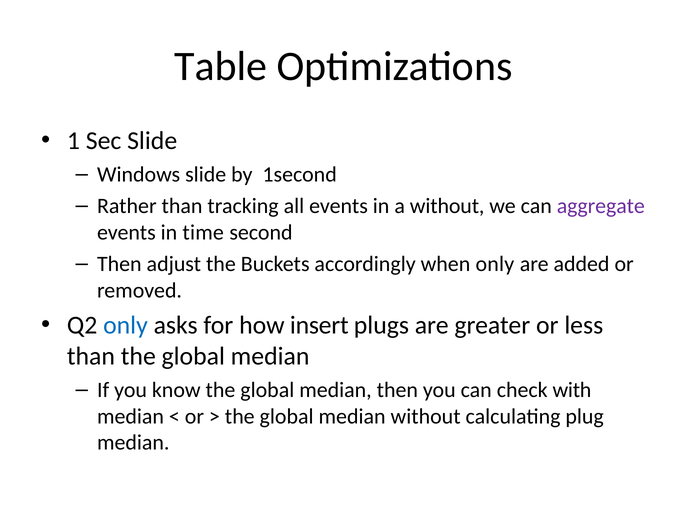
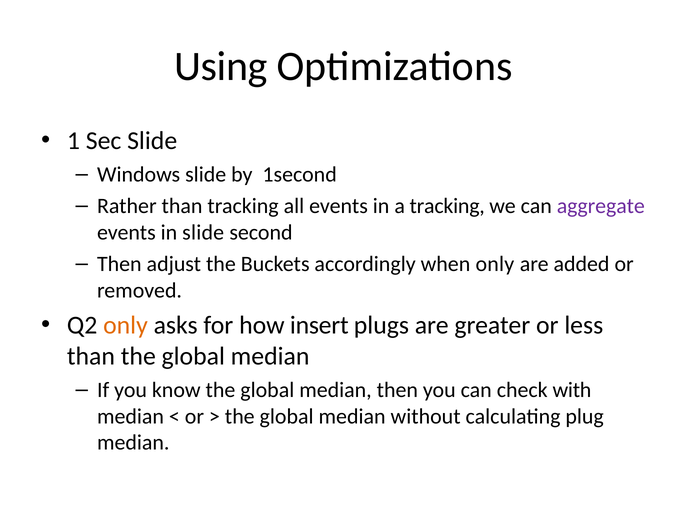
Table: Table -> Using (221, 67)
a without: without -> tracking (447, 206)
in time: time -> slide (203, 233)
only colour: blue -> orange (125, 326)
